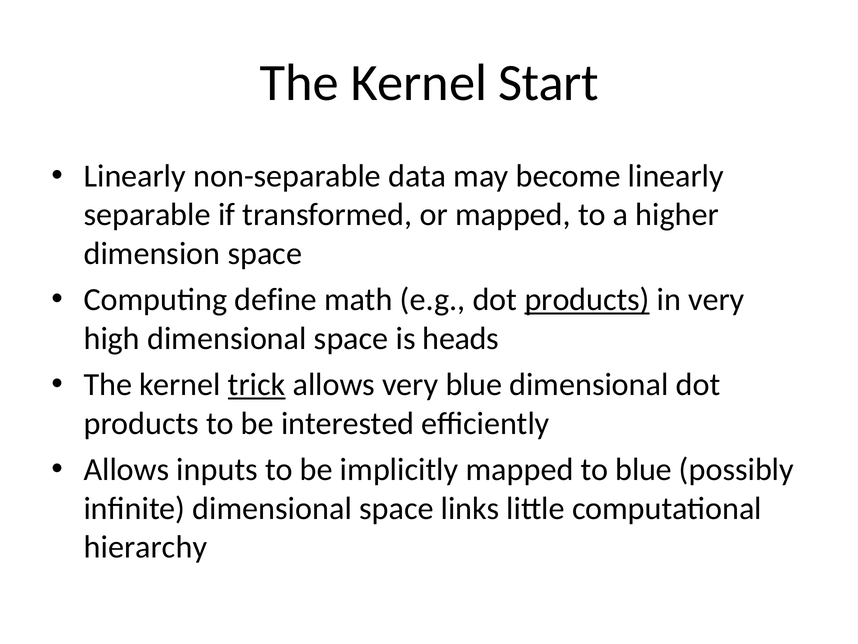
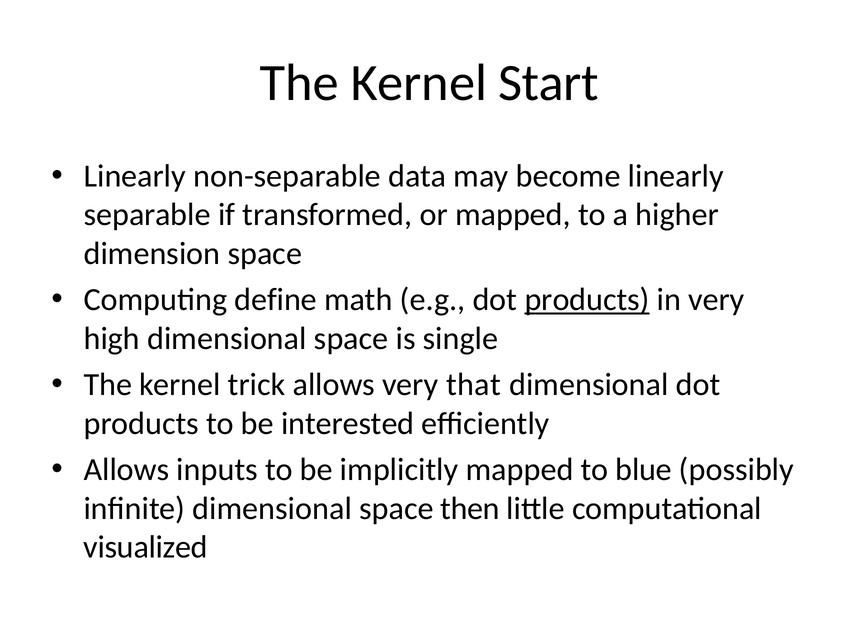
heads: heads -> single (461, 338)
trick underline: present -> none (257, 384)
very blue: blue -> that (474, 384)
links: links -> then (470, 508)
hierarchy: hierarchy -> visualized (146, 547)
